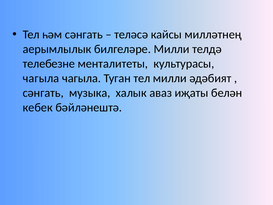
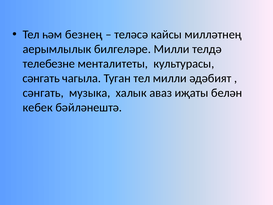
һәм сәнгать: сәнгать -> безнең (84, 34)
чагыла: чагыла -> сәнгать (41, 78)
